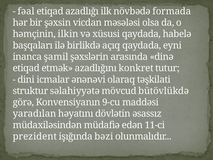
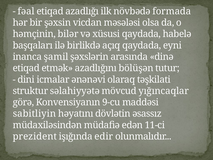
ilkin: ilkin -> bilər (68, 34)
konkret: konkret -> bölüşən (136, 68)
bütövlükdə: bütövlükdə -> yığıncaqlar (164, 91)
yaradılan: yaradılan -> sabitliyin (34, 114)
bəzi: bəzi -> edir (104, 136)
